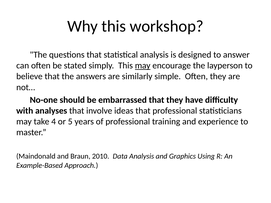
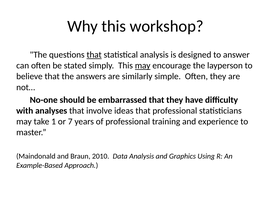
that underline: none -> present (94, 55)
4: 4 -> 1 (54, 122)
5: 5 -> 7 (70, 122)
